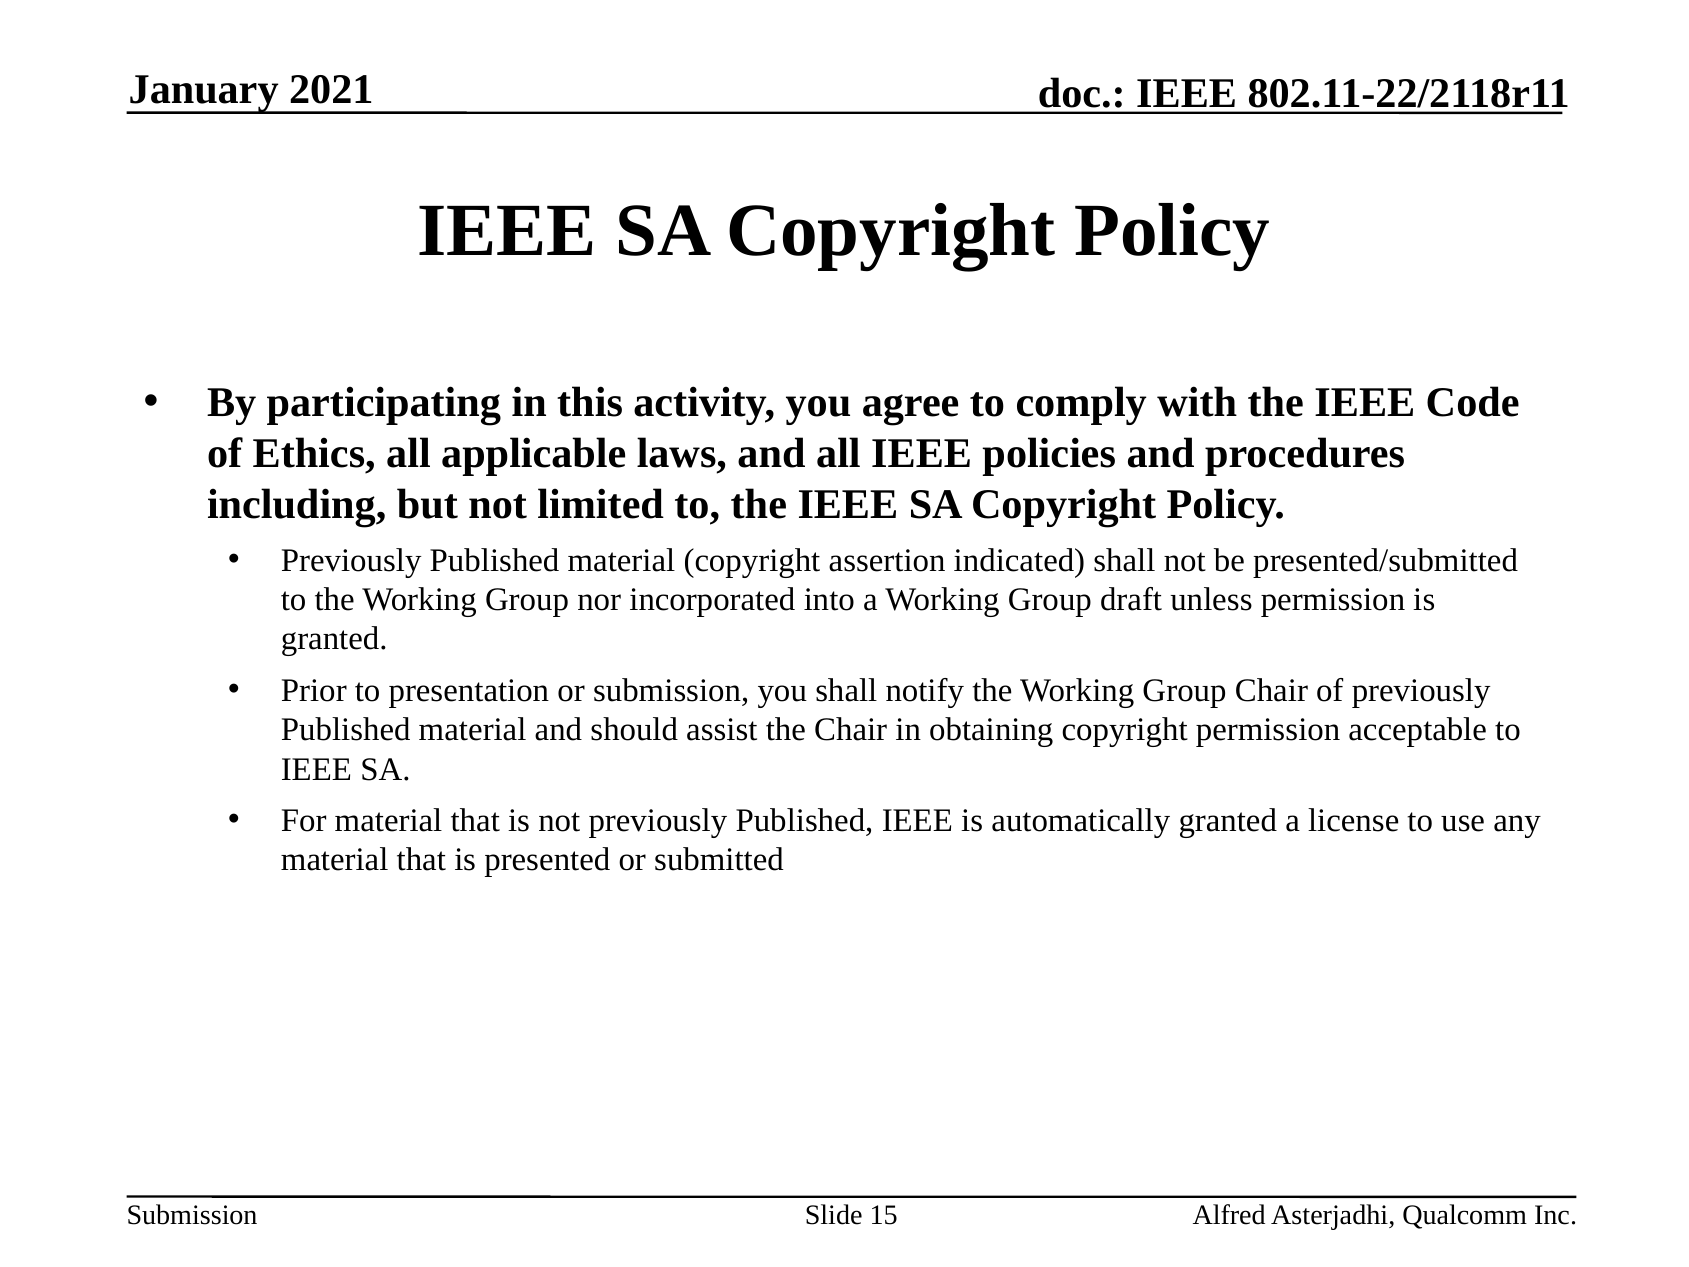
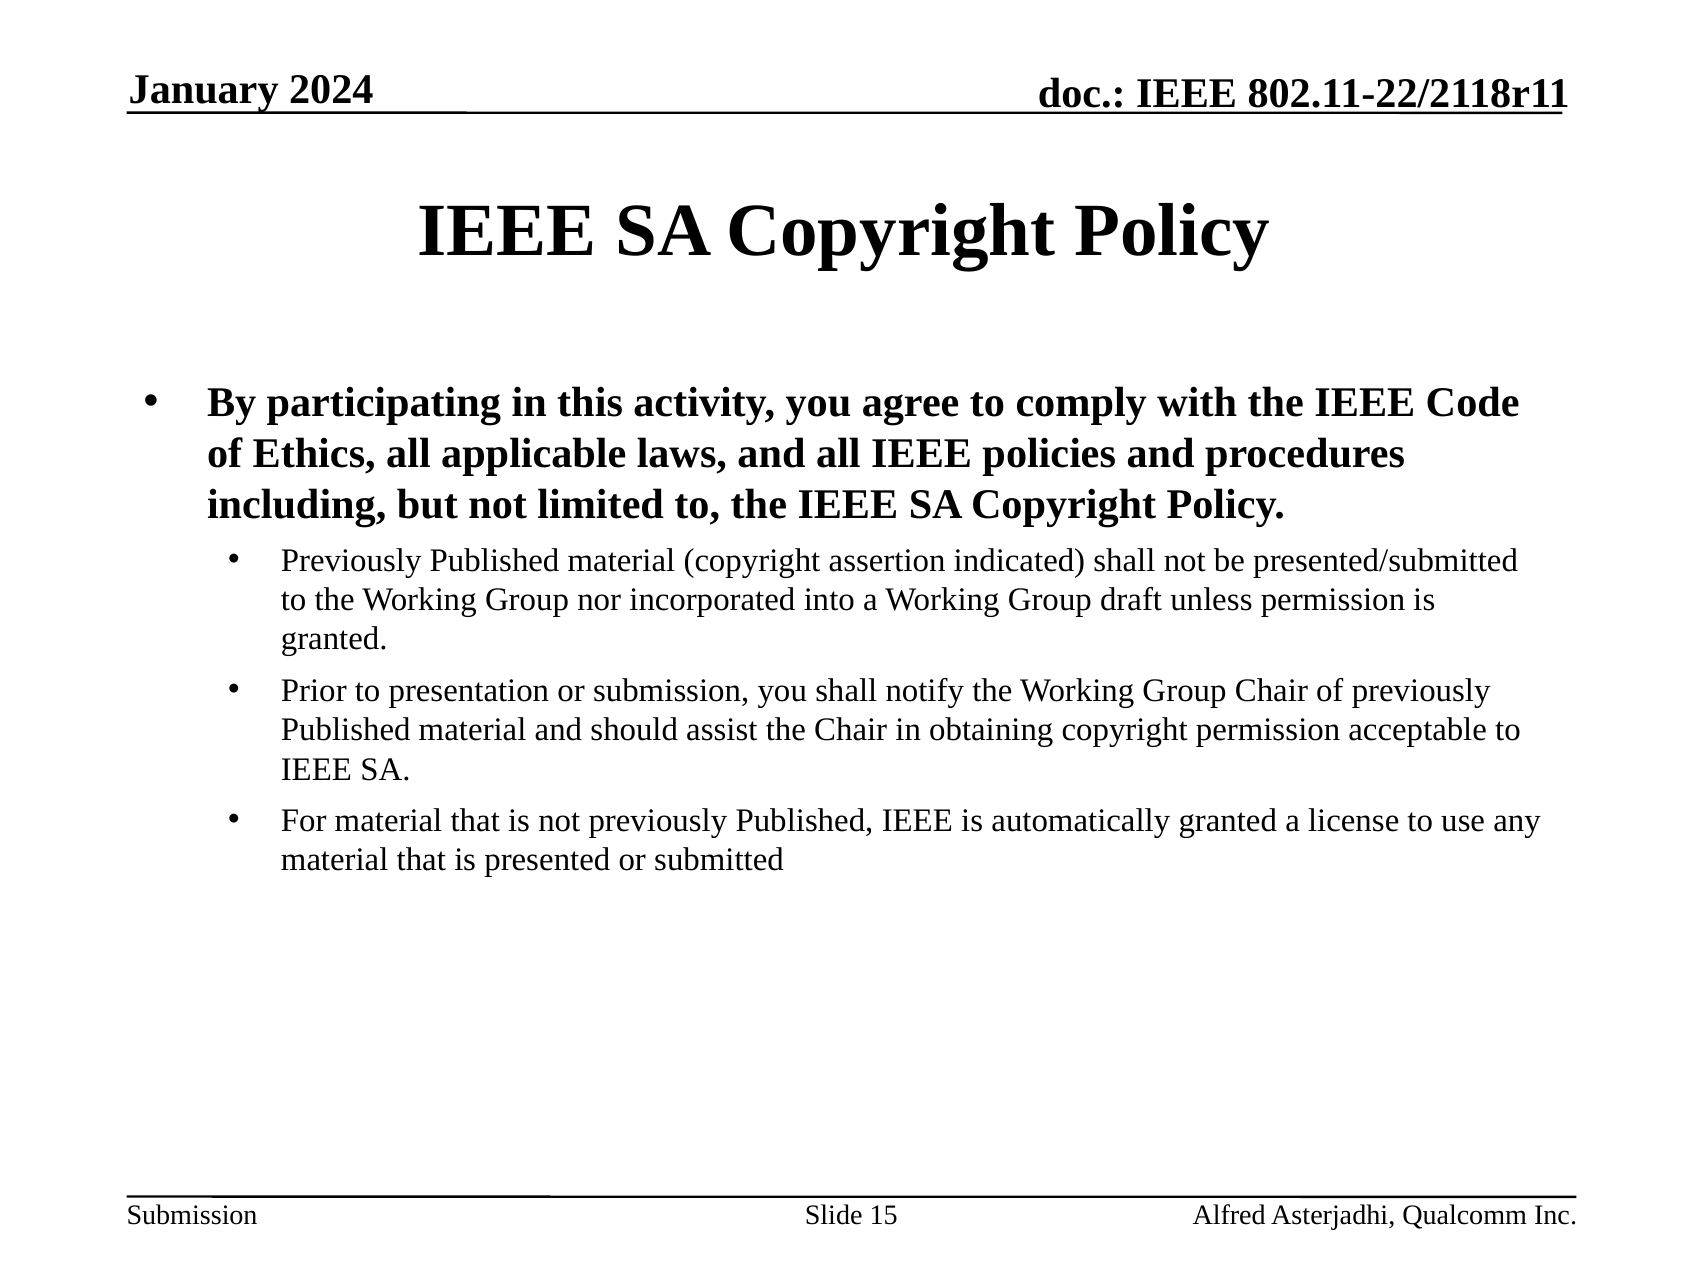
2021: 2021 -> 2024 (331, 90)
